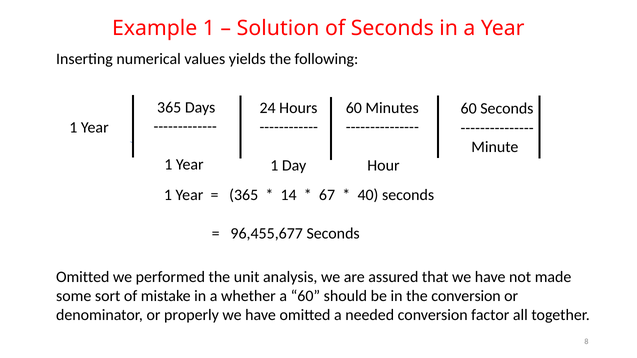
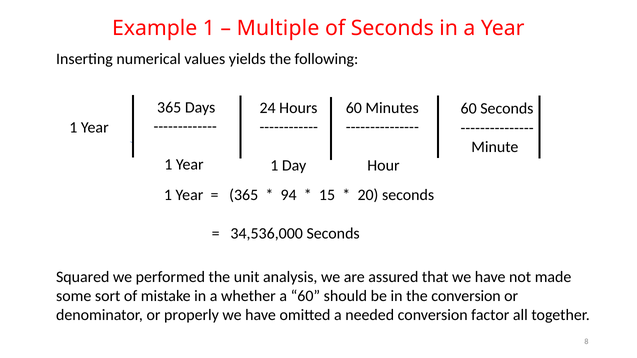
Solution: Solution -> Multiple (278, 28)
14: 14 -> 94 (289, 195)
67: 67 -> 15 (327, 195)
40: 40 -> 20 (368, 195)
96,455,677: 96,455,677 -> 34,536,000 (267, 234)
Omitted: Omitted -> Squared (83, 277)
